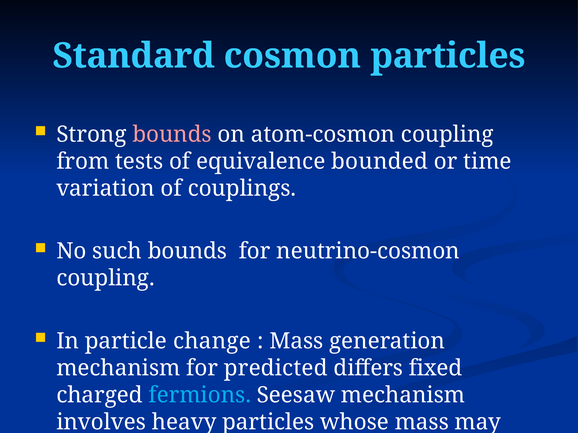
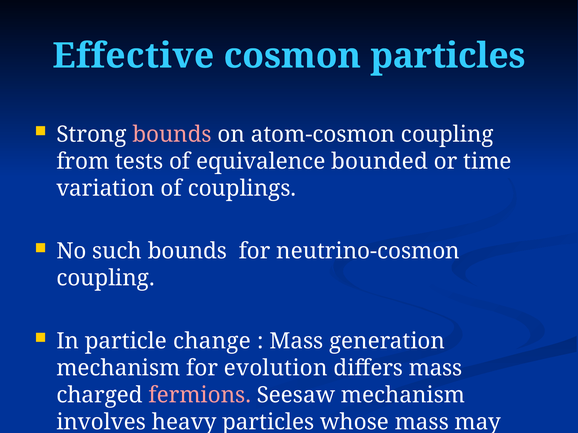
Standard: Standard -> Effective (133, 56)
predicted: predicted -> evolution (276, 368)
differs fixed: fixed -> mass (436, 368)
fermions colour: light blue -> pink (200, 395)
